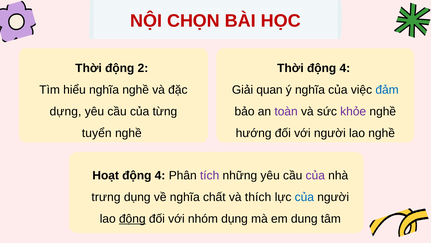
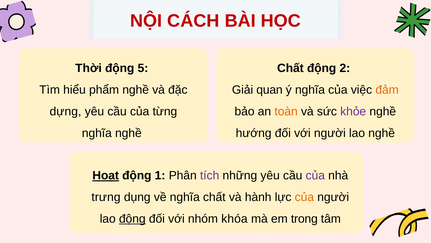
CHỌN: CHỌN -> CÁCH (193, 21)
2: 2 -> 5 (143, 68)
Thời: Thời -> Chất (290, 68)
4: 4 -> 2 (345, 68)
hiểu nghĩa: nghĩa -> phẩm (104, 90)
đảm colour: blue -> orange (387, 90)
toàn colour: purple -> orange (286, 111)
tuyển: tuyển -> nghĩa (97, 133)
Hoạt underline: none -> present (106, 175)
4: 4 -> 1 (160, 175)
thích: thích -> hành (258, 197)
của colour: blue -> orange (304, 197)
nhóm dụng: dụng -> khóa (234, 218)
dung: dung -> trong (304, 218)
